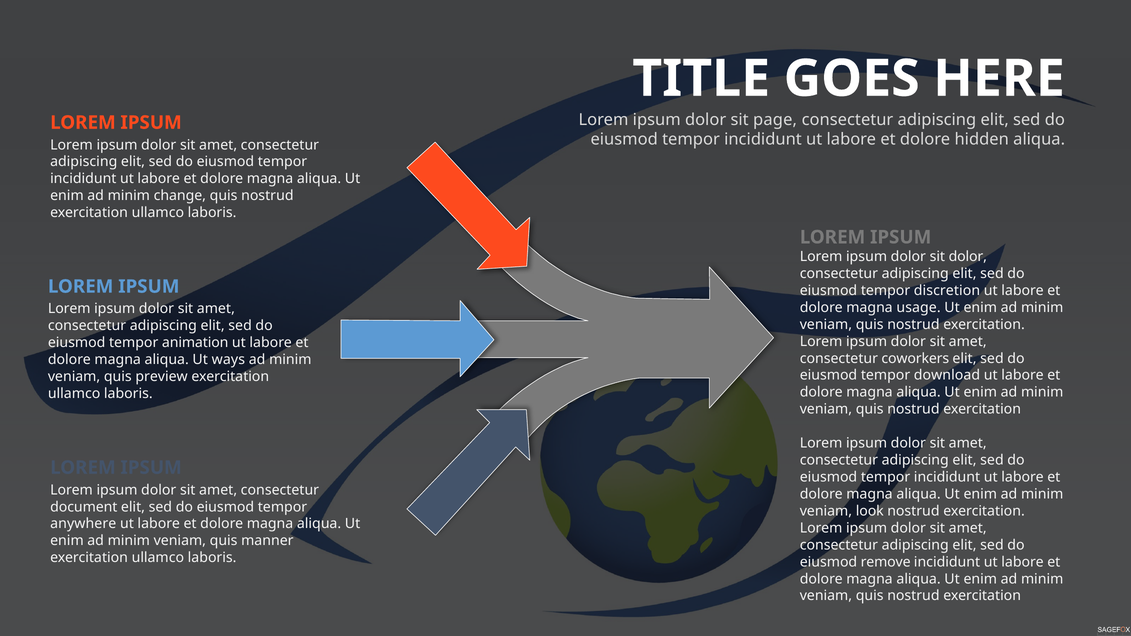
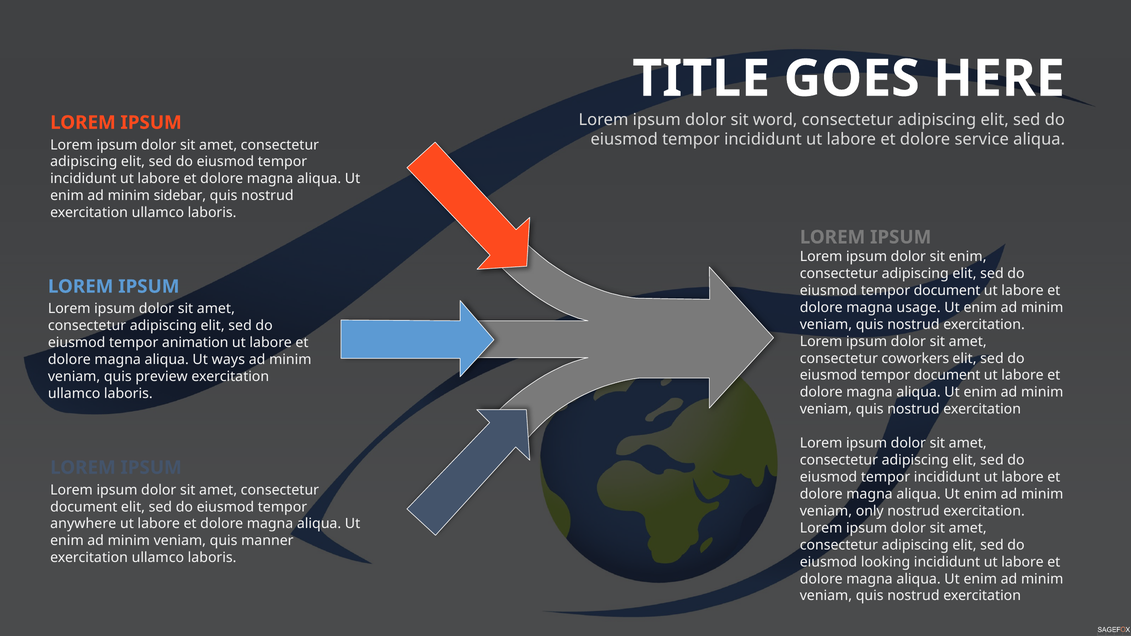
page: page -> word (775, 120)
hidden: hidden -> service (982, 140)
change: change -> sidebar (180, 196)
sit dolor: dolor -> enim (968, 257)
discretion: discretion -> document (947, 291)
download: download -> document (947, 375)
look: look -> only (870, 511)
remove: remove -> looking (886, 562)
